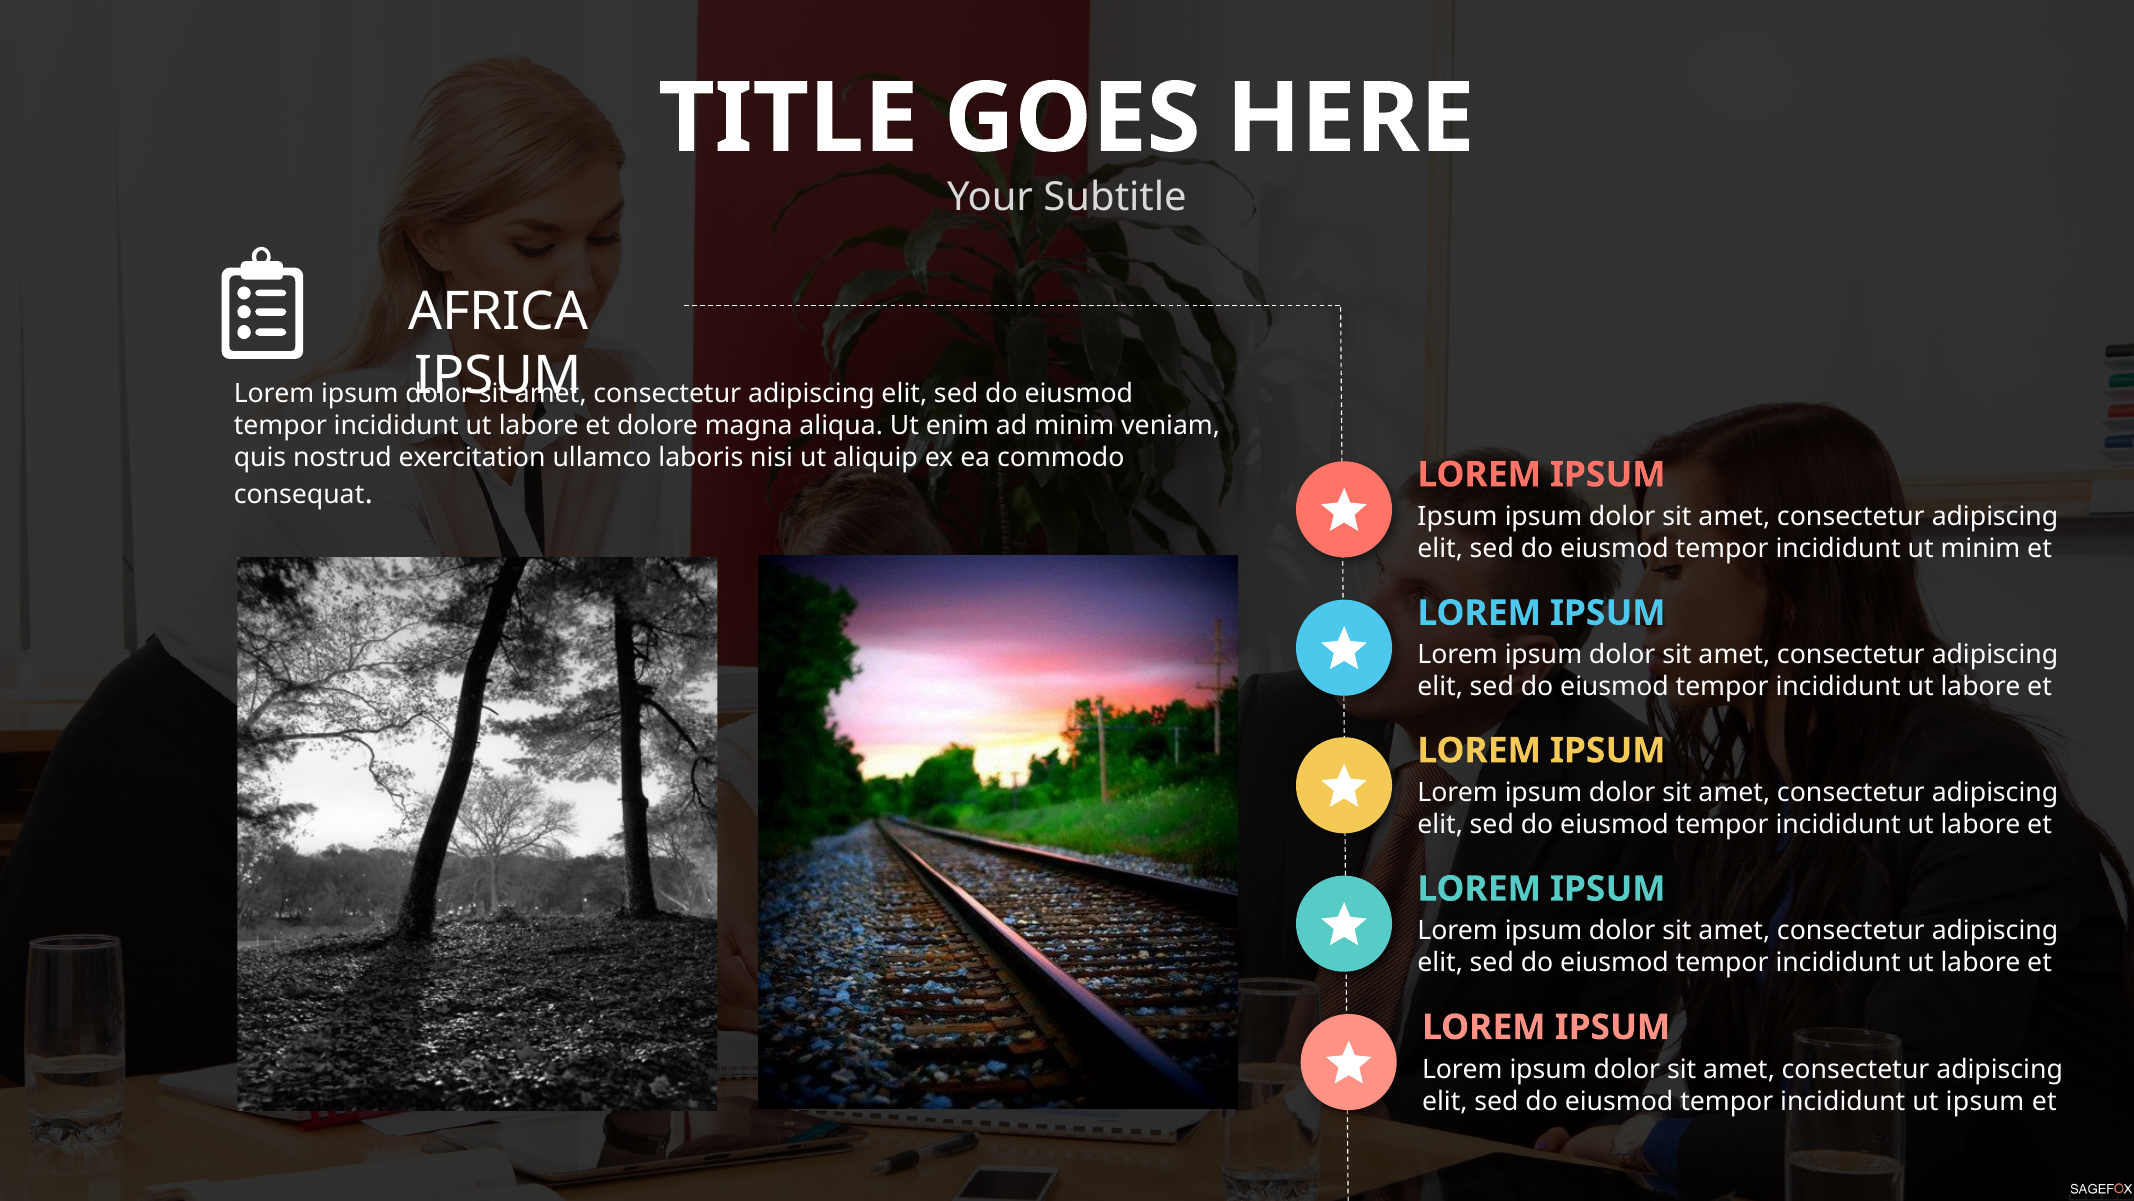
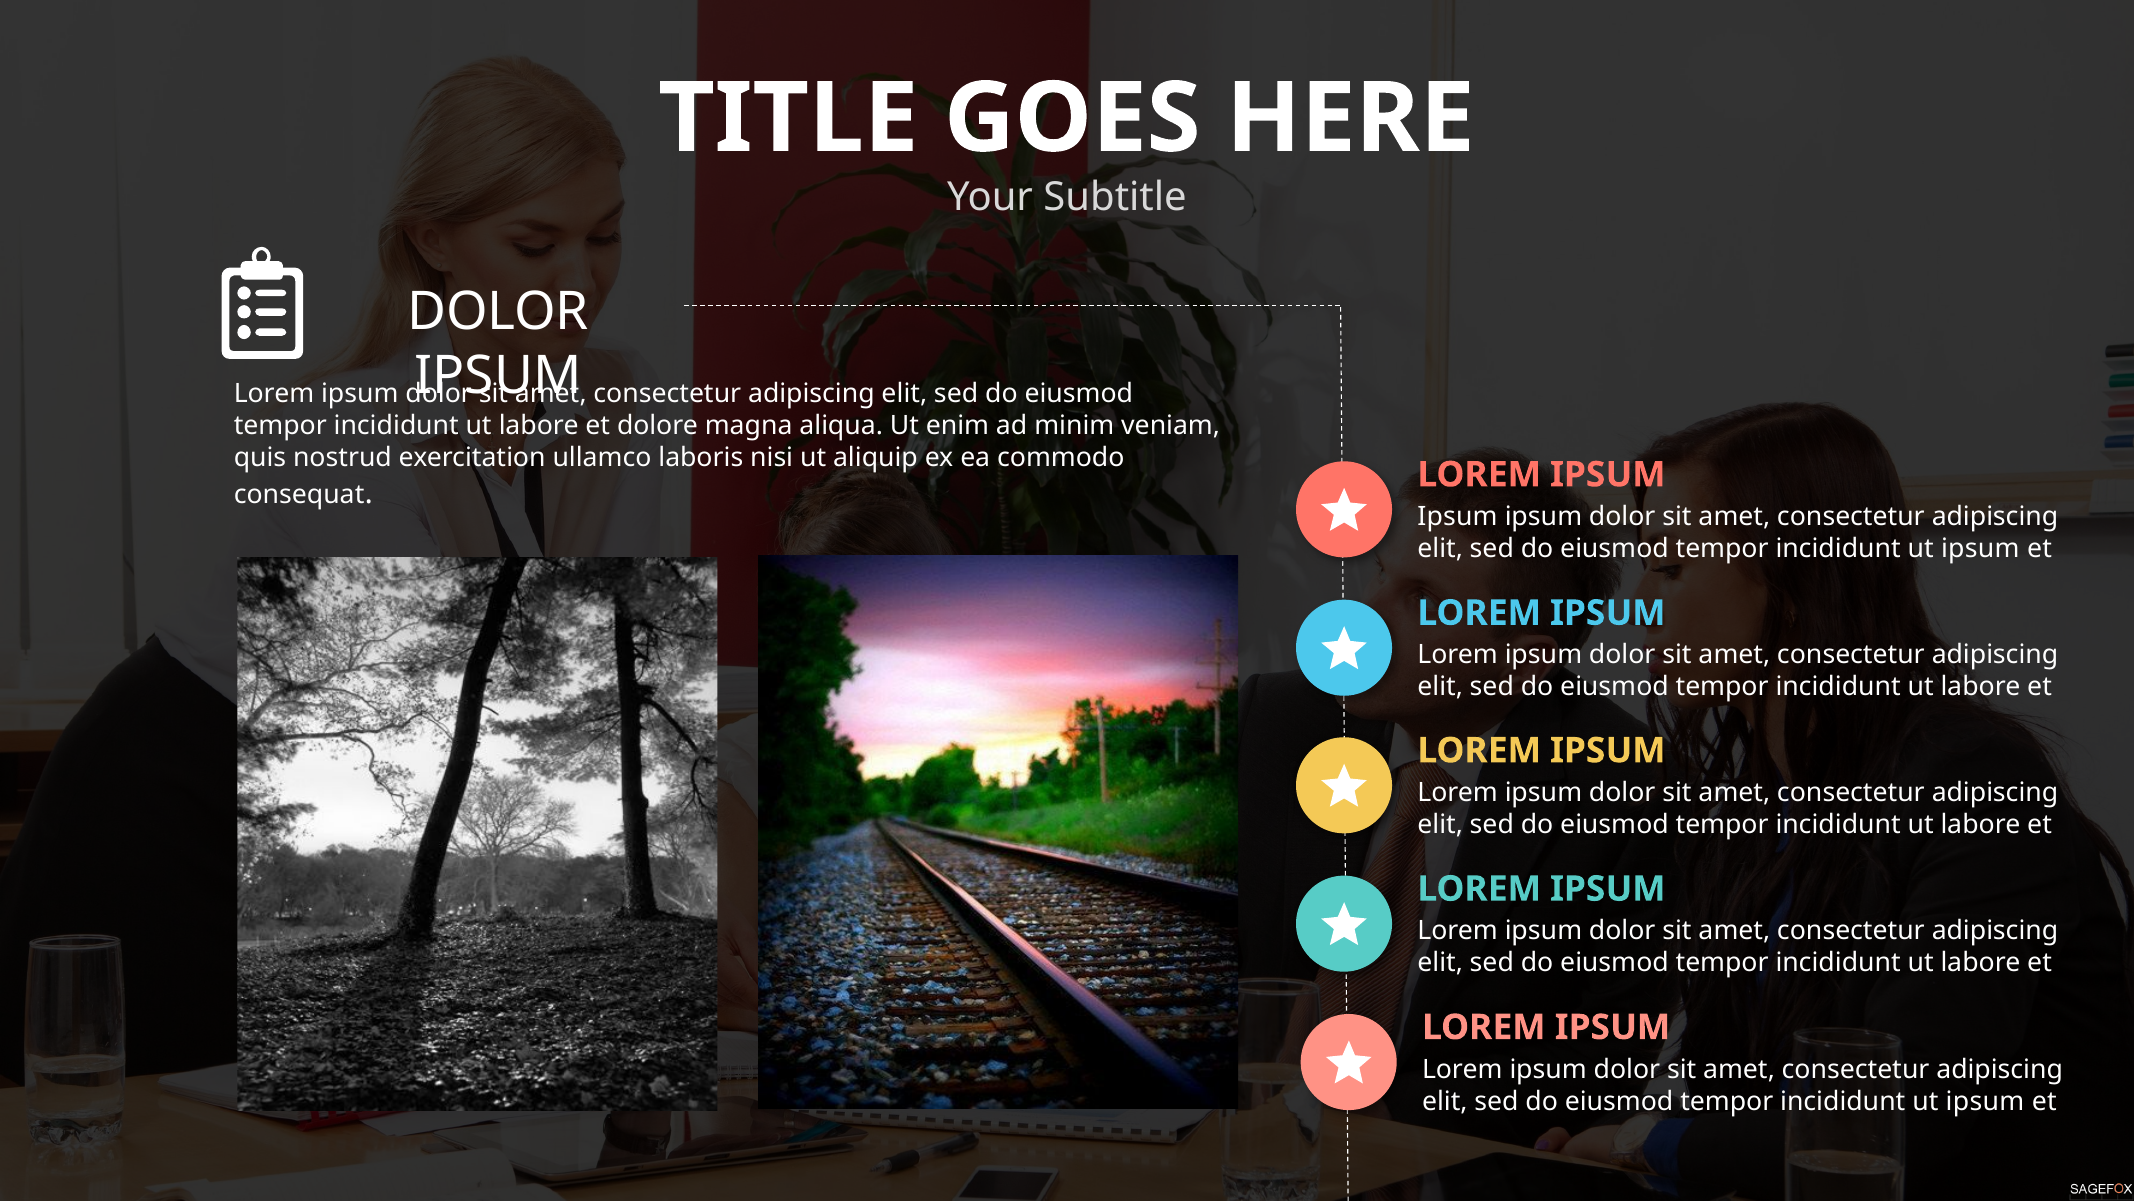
AFRICA: AFRICA -> DOLOR (498, 311)
minim: minim -> ipsum (1980, 548)
